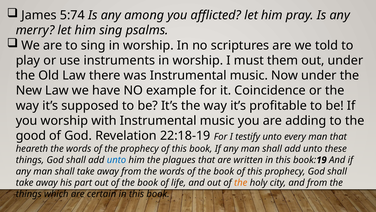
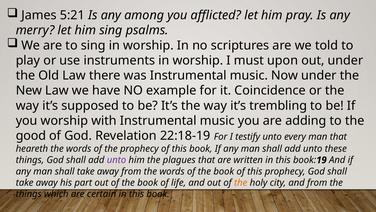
5:74: 5:74 -> 5:21 (72, 15)
them: them -> upon (283, 60)
profitable: profitable -> trembling (278, 105)
unto colour: blue -> purple (117, 160)
